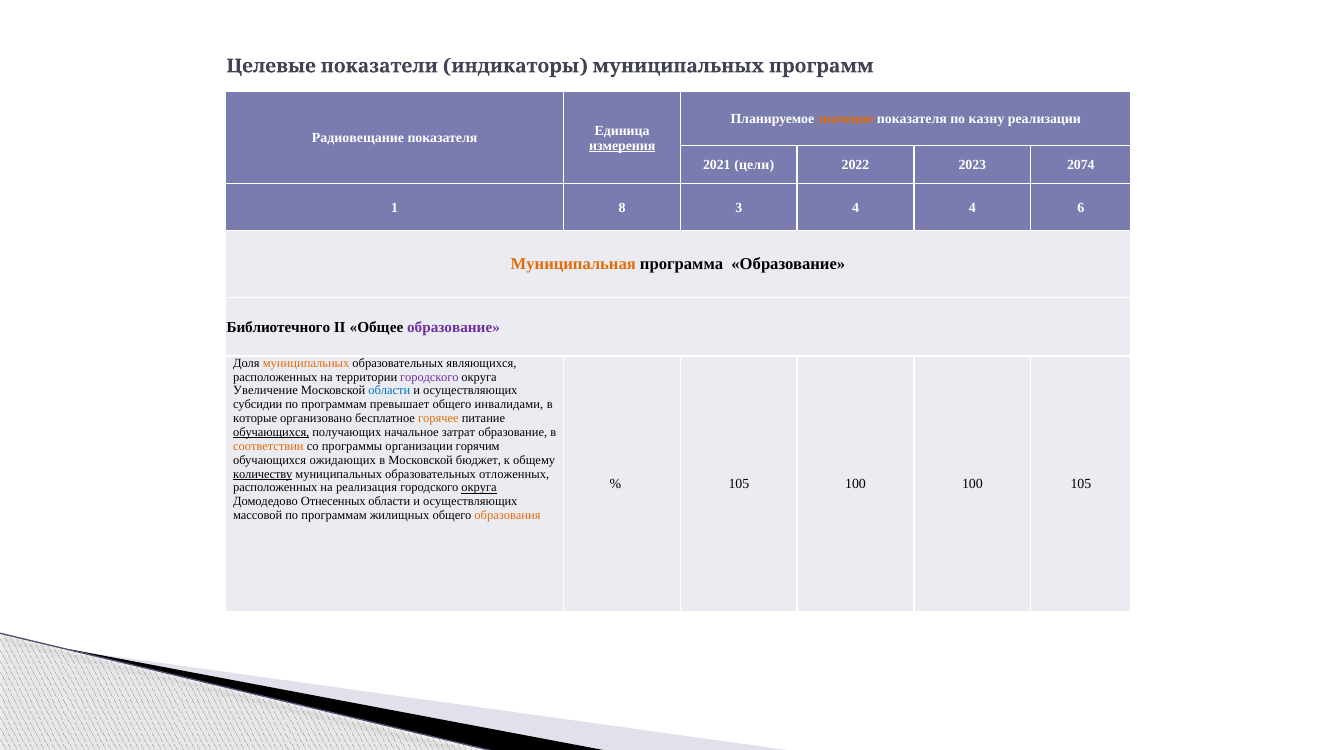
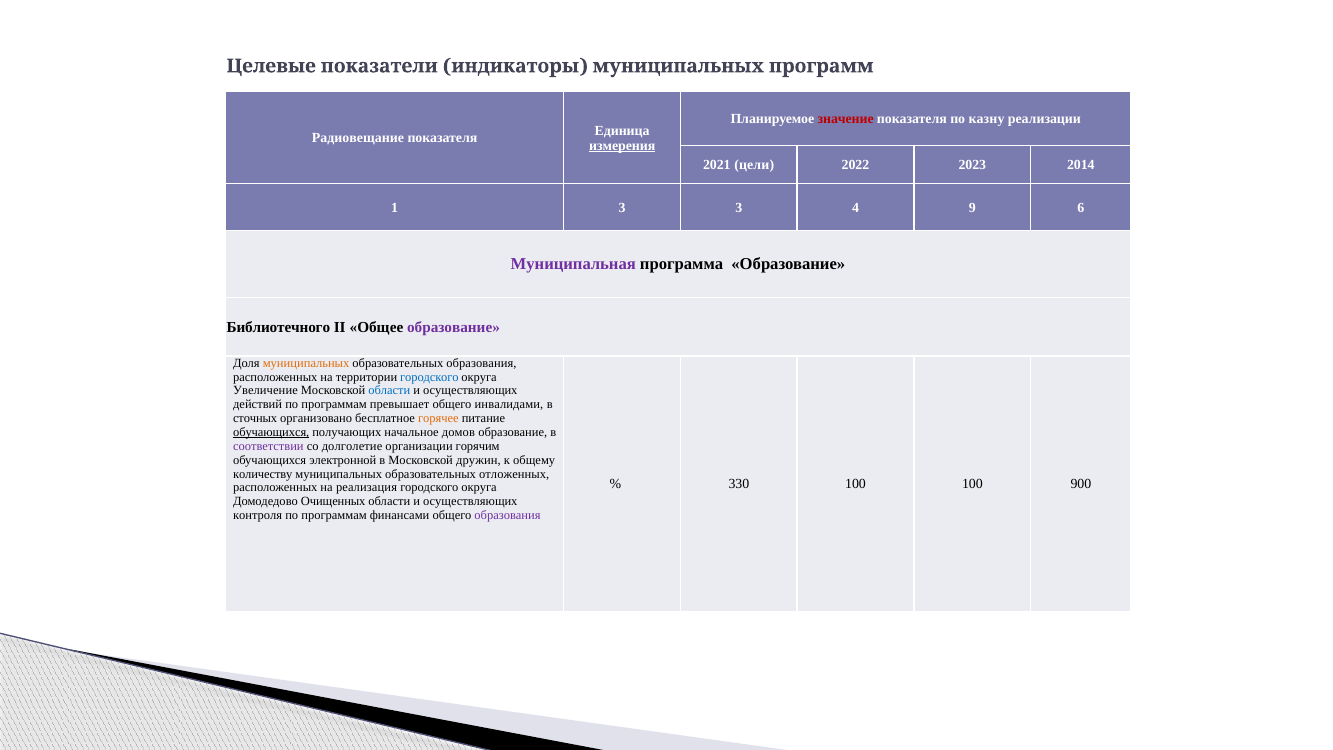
значение colour: orange -> red (846, 119)
2074: 2074 -> 2014 (1081, 165)
1 8: 8 -> 3 (622, 207)
4 4: 4 -> 9 (972, 207)
Муниципальная colour: orange -> purple (573, 264)
образовательных являющихся: являющихся -> образования (481, 363)
городского colour: purple -> blue (429, 377)
субсидии: субсидии -> действий (258, 405)
которые: которые -> сточных (255, 418)
затрат: затрат -> домов (458, 432)
соответствии colour: orange -> purple (268, 446)
программы: программы -> долголетие (352, 446)
ожидающих: ожидающих -> электронной (343, 460)
бюджет: бюджет -> дружин (478, 460)
количеству underline: present -> none (263, 474)
105: 105 -> 330 (739, 484)
100 105: 105 -> 900 (1081, 484)
округа underline: present -> none (479, 488)
Отнесенных: Отнесенных -> Очищенных (333, 502)
массовой: массовой -> контроля (258, 515)
жилищных: жилищных -> финансами (400, 515)
образования colour: orange -> purple (508, 515)
